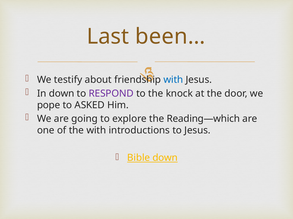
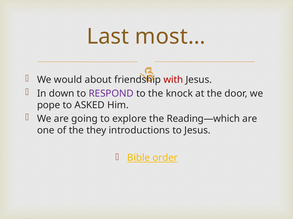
been…: been… -> most… (170, 37)
testify: testify -> would (68, 80)
with colour: blue -> red (173, 80)
the with: with -> they (96, 131)
Bible down: down -> order (165, 158)
